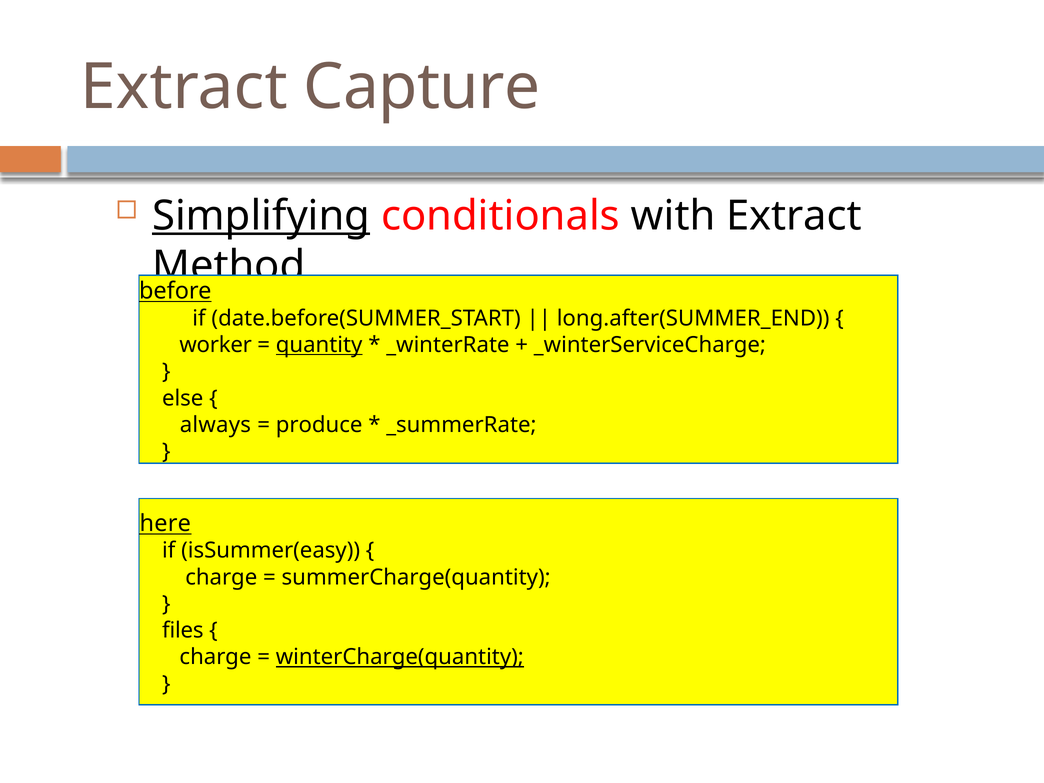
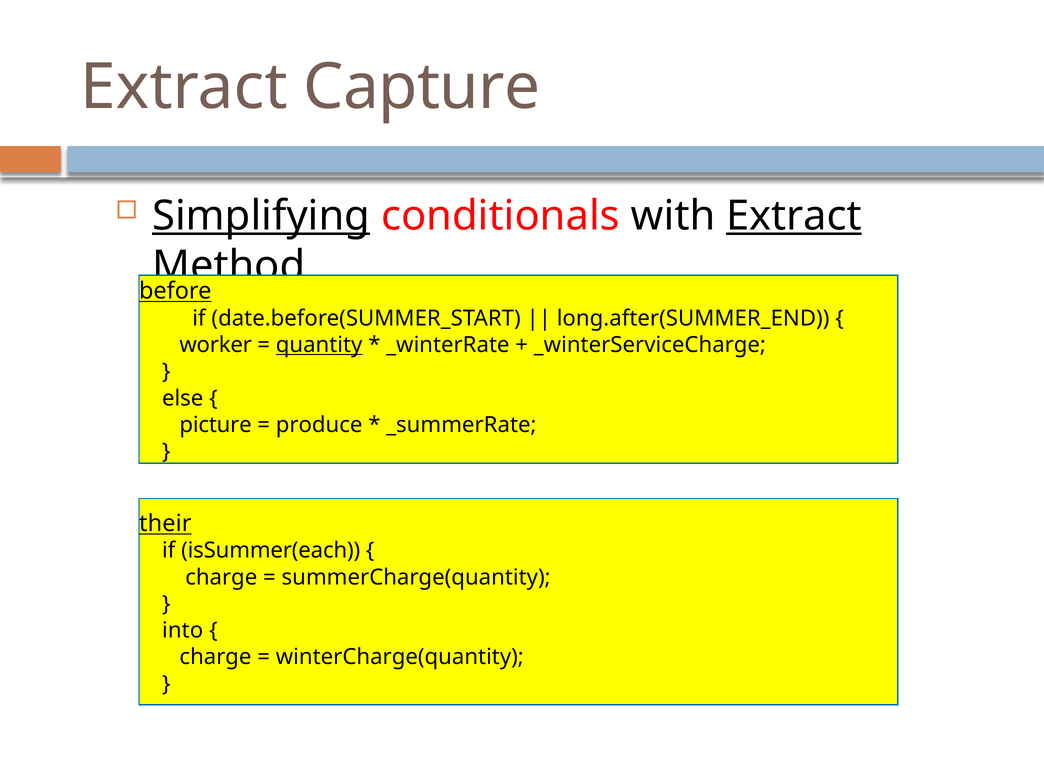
Extract underline: none -> present (794, 216)
always: always -> picture (216, 425)
here: here -> their (165, 523)
isSummer(easy: isSummer(easy -> isSummer(each (271, 551)
files: files -> into (183, 631)
winterCharge(quantity underline: present -> none (400, 657)
